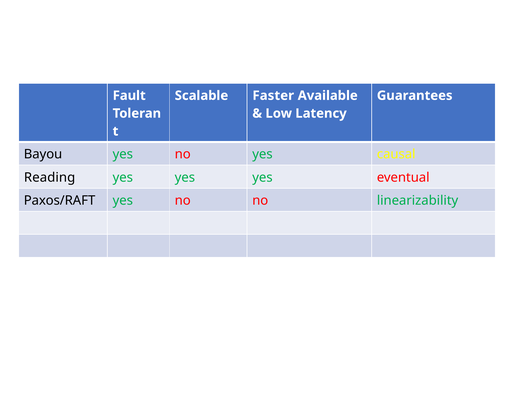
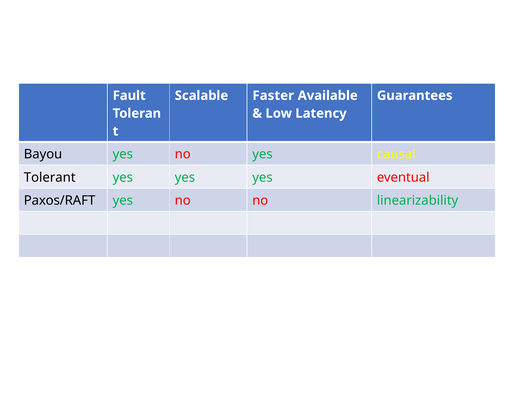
Reading: Reading -> Tolerant (50, 177)
